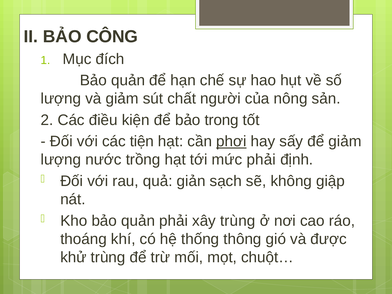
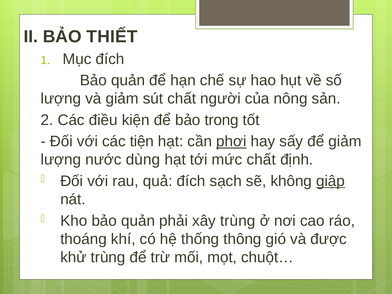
CÔNG: CÔNG -> THIẾT (112, 37)
trồng: trồng -> dùng (143, 160)
mức phải: phải -> chất (261, 160)
quả giản: giản -> đích (191, 181)
giập underline: none -> present (331, 181)
